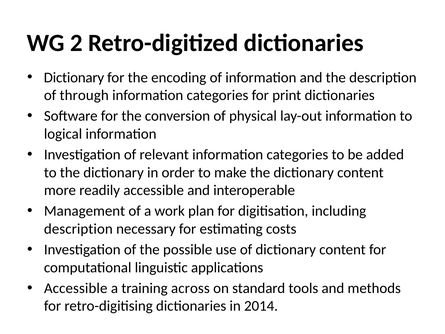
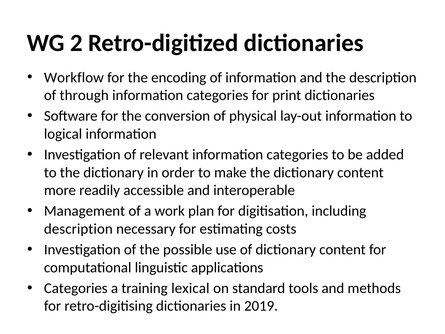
Dictionary: Dictionary -> Workflow (74, 77)
Accessible: Accessible -> Categories (76, 288)
across: across -> lexical (190, 288)
2014: 2014 -> 2019 (261, 306)
